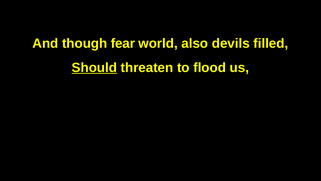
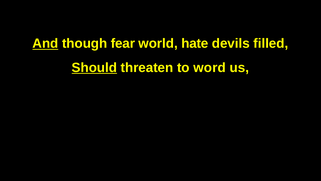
And underline: none -> present (45, 43)
also: also -> hate (195, 43)
flood: flood -> word (210, 68)
